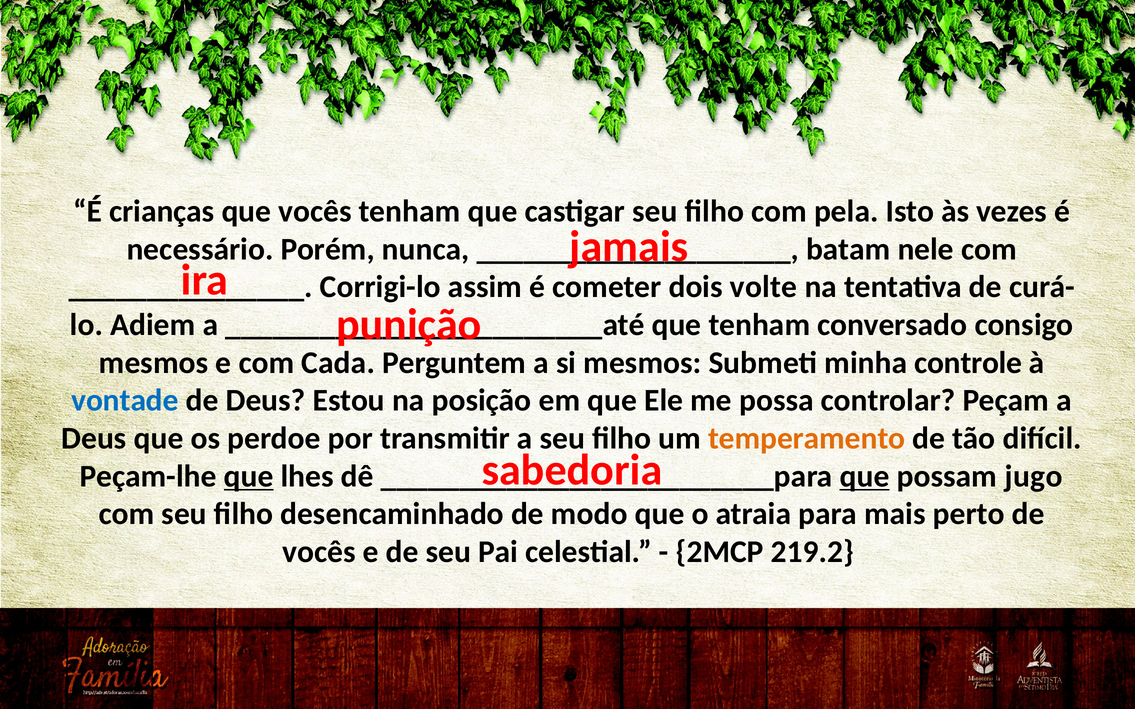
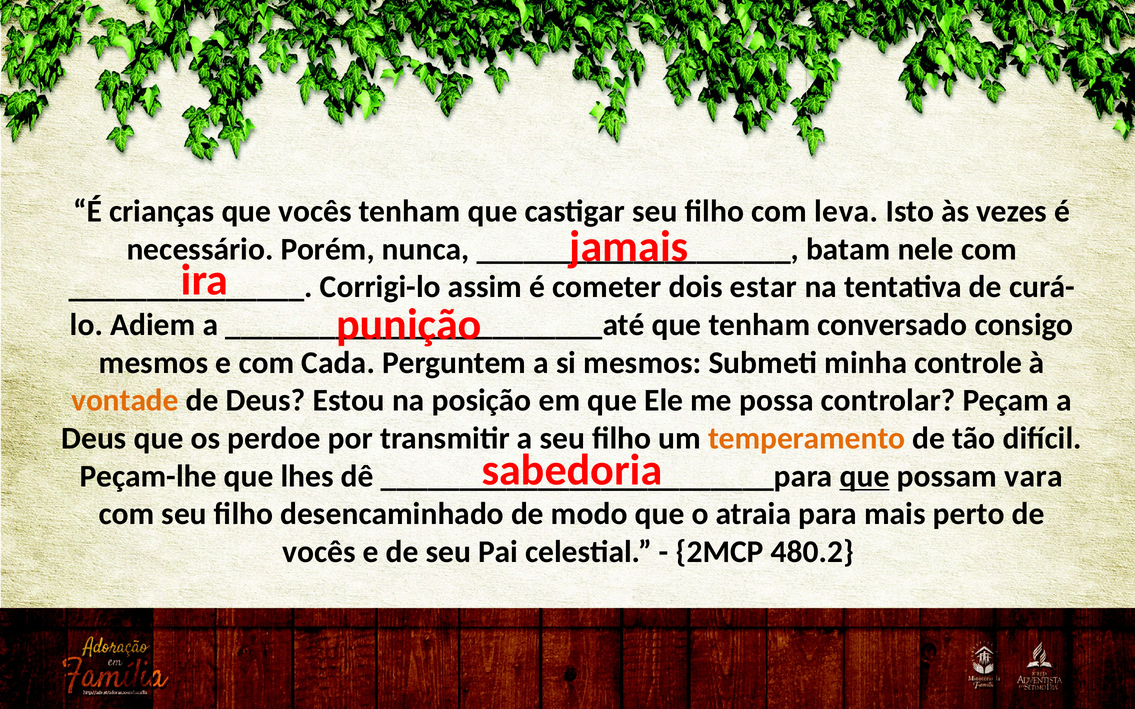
pela: pela -> leva (846, 212)
volte: volte -> estar (764, 287)
vontade colour: blue -> orange (125, 401)
que underline: present -> none (249, 476)
jugo: jugo -> vara (1034, 476)
219.2: 219.2 -> 480.2 (812, 552)
